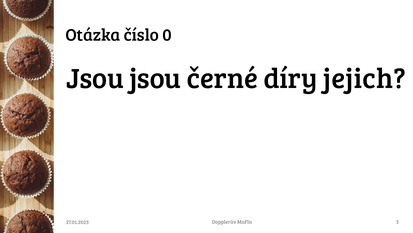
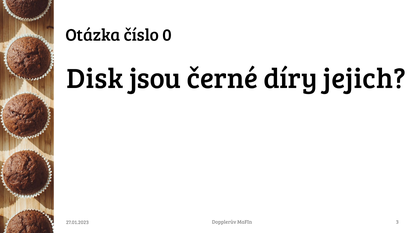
Jsou: Jsou -> Disk (95, 79)
